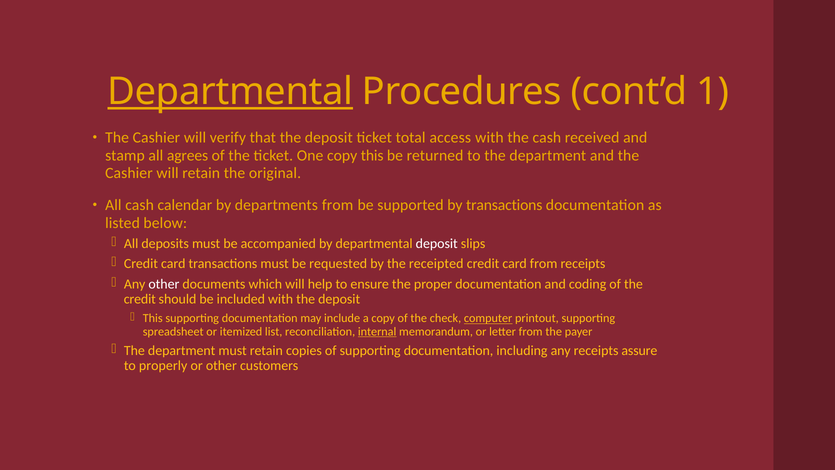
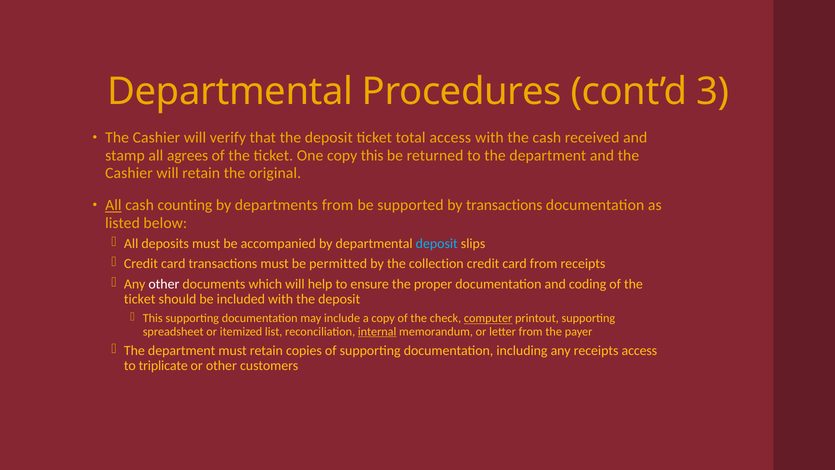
Departmental underline: present -> none (230, 92)
1: 1 -> 3 (713, 92)
All underline: none -> present (113, 205)
calendar: calendar -> counting (185, 205)
deposit colour: white -> light blue (437, 243)
requested: requested -> permitted (338, 264)
receipted: receipted -> collection (436, 264)
credit: credit -> ticket (140, 299)
receipts assure: assure -> access (639, 351)
properly: properly -> triplicate (163, 366)
